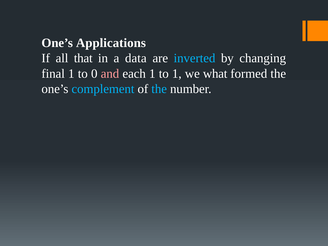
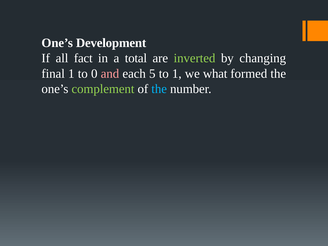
Applications: Applications -> Development (111, 43)
that: that -> fact (83, 58)
data: data -> total (136, 58)
inverted colour: light blue -> light green (195, 58)
each 1: 1 -> 5 (152, 74)
complement colour: light blue -> light green (103, 89)
